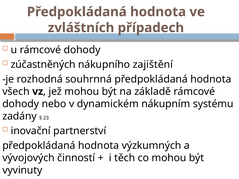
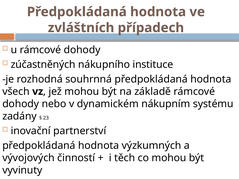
zajištění: zajištění -> instituce (153, 65)
